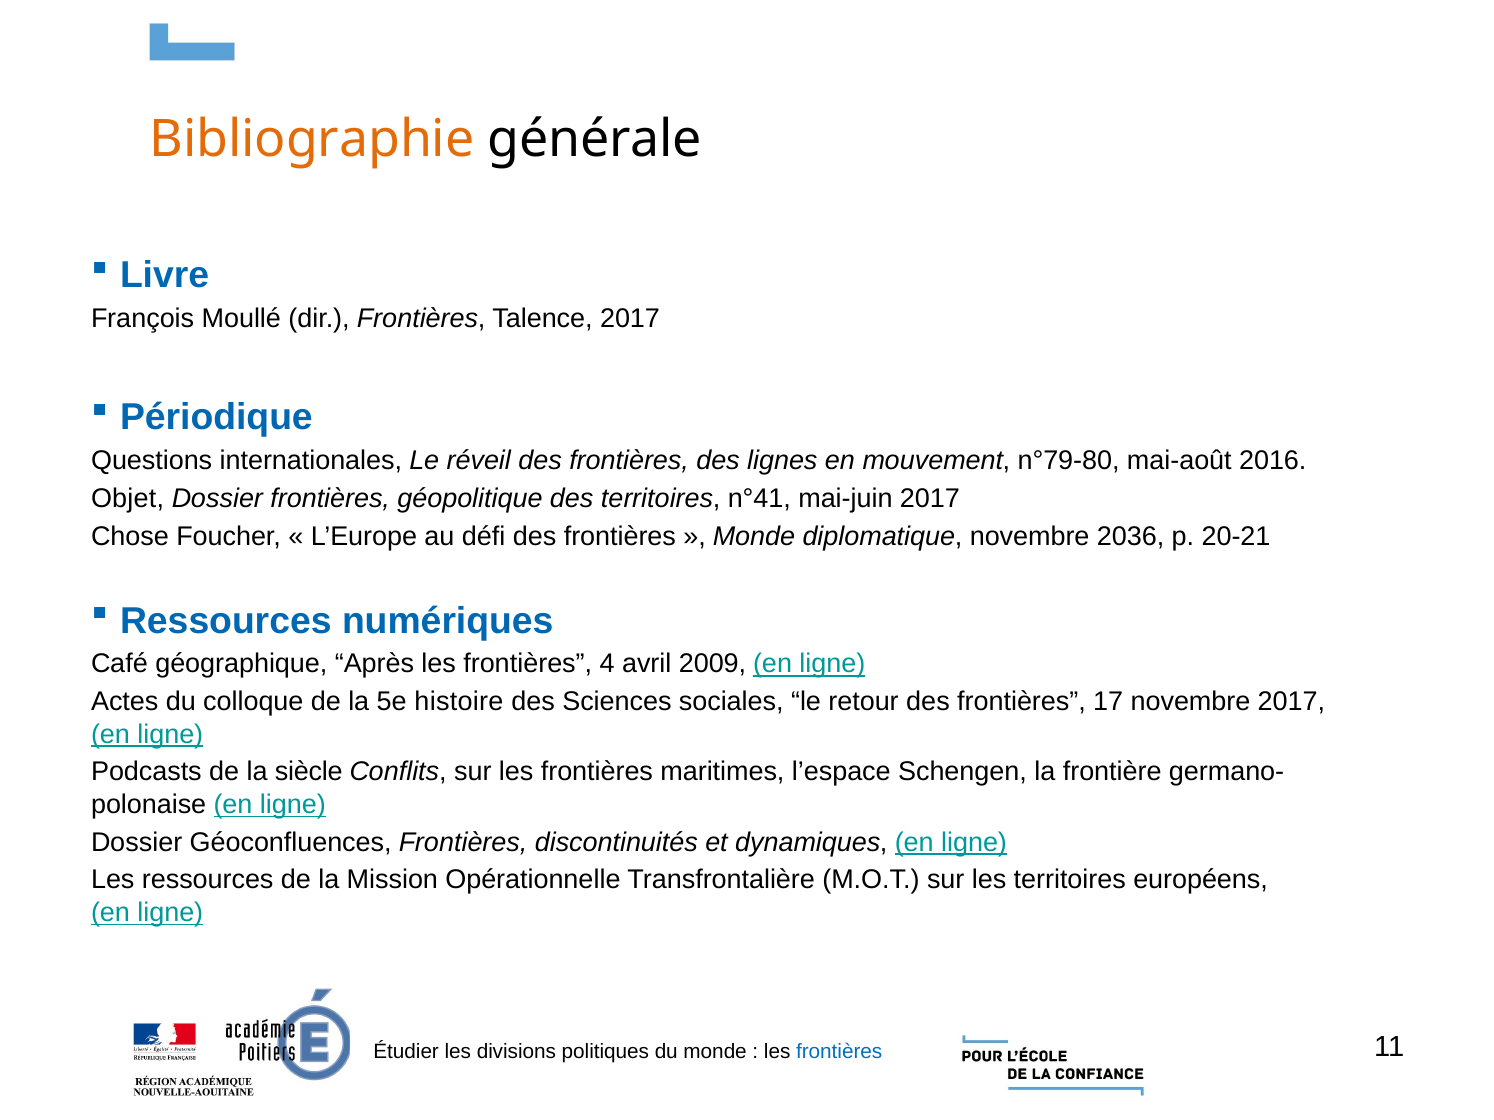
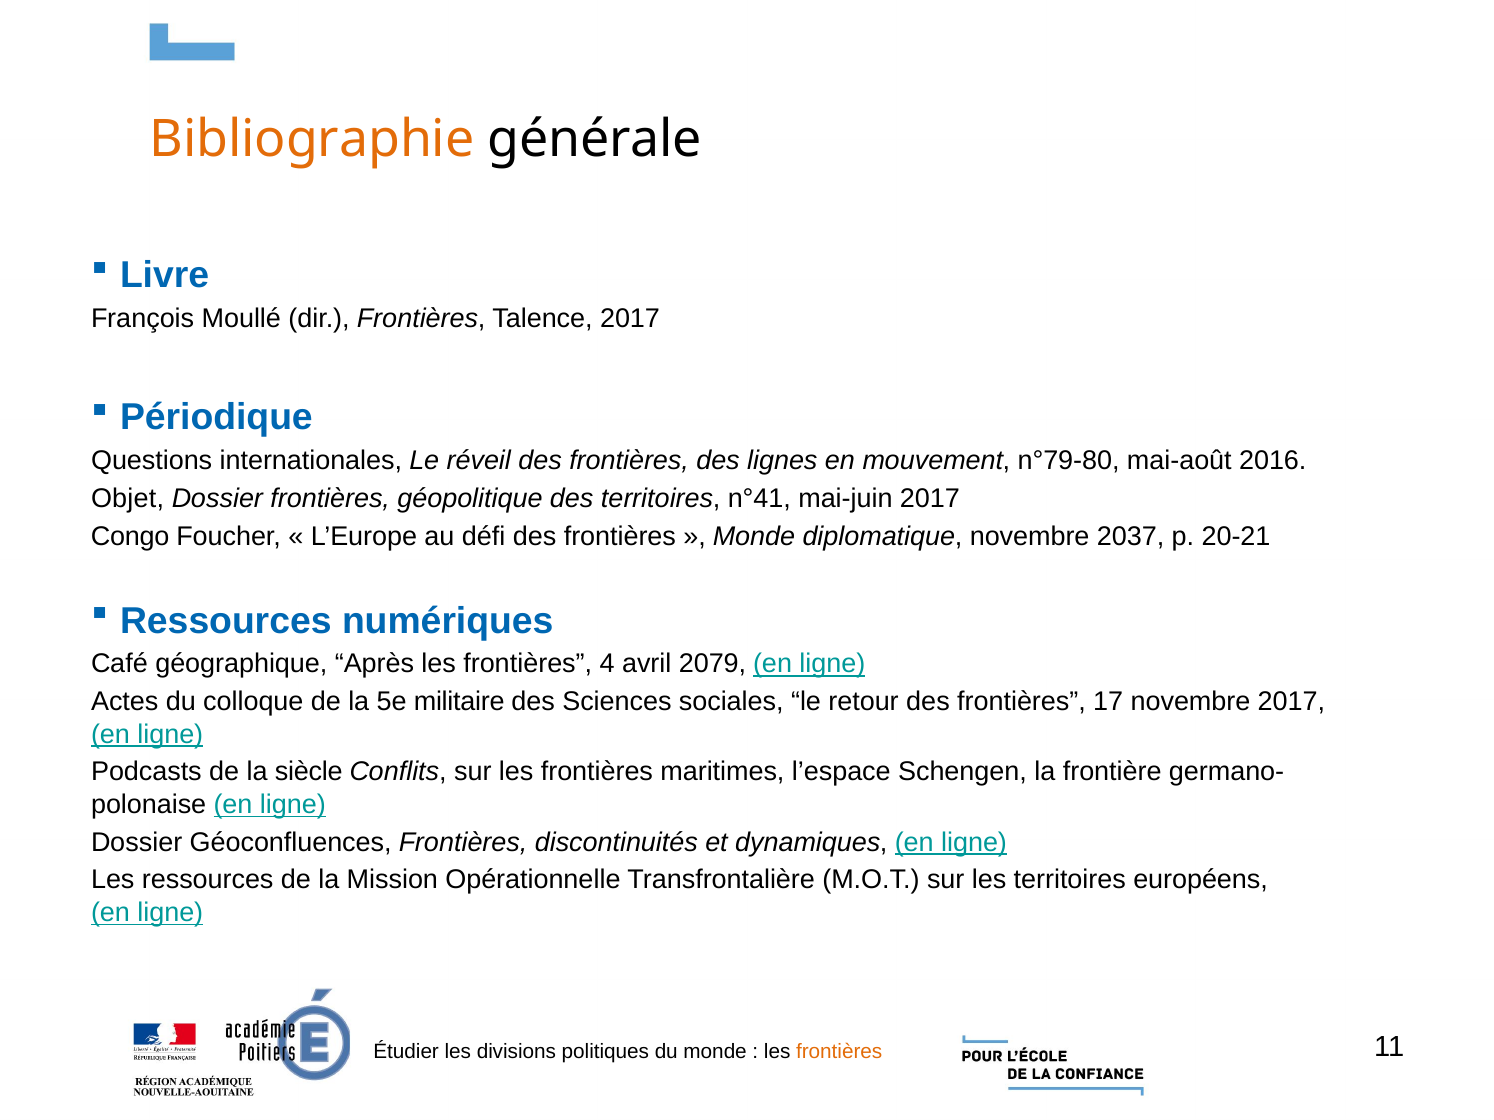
Chose: Chose -> Congo (130, 536)
2036: 2036 -> 2037 (1131, 536)
2009: 2009 -> 2079 (712, 664)
histoire: histoire -> militaire (459, 702)
frontières colour: blue -> orange (839, 1052)
